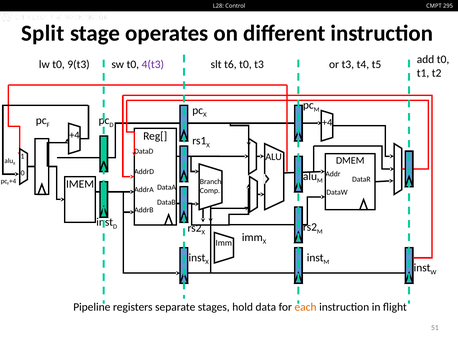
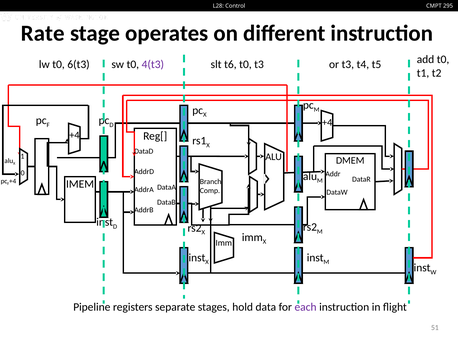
Split: Split -> Rate (43, 33)
9(t3: 9(t3 -> 6(t3 (79, 65)
each colour: orange -> purple (306, 308)
